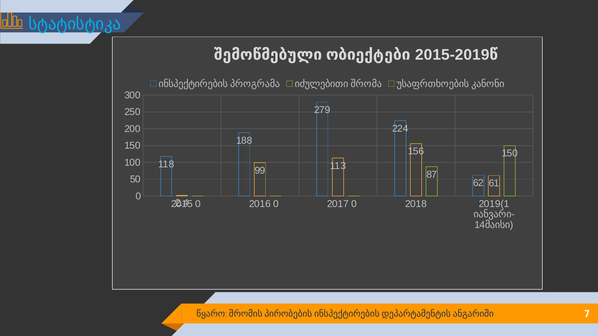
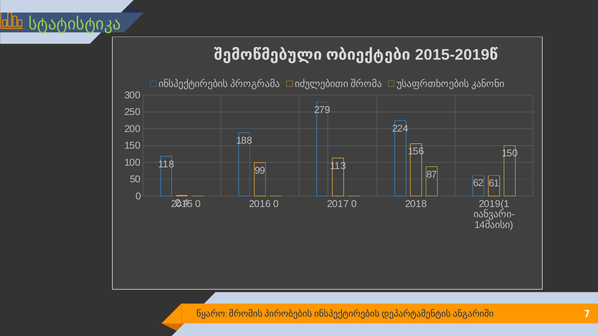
სტატისტიკა colour: light blue -> light green (75, 24)
